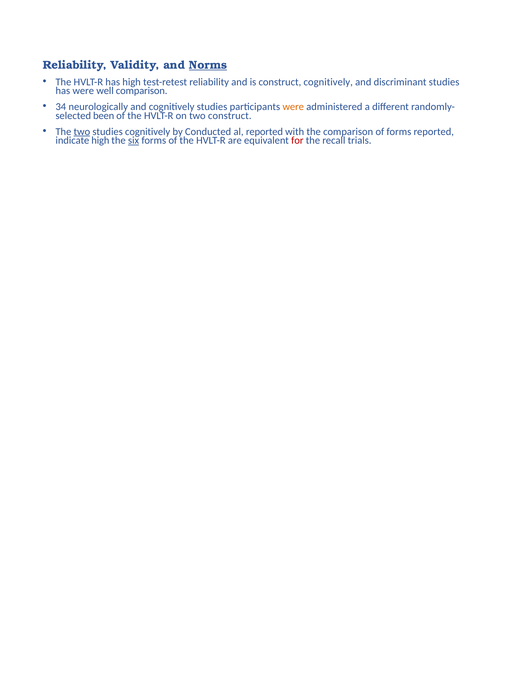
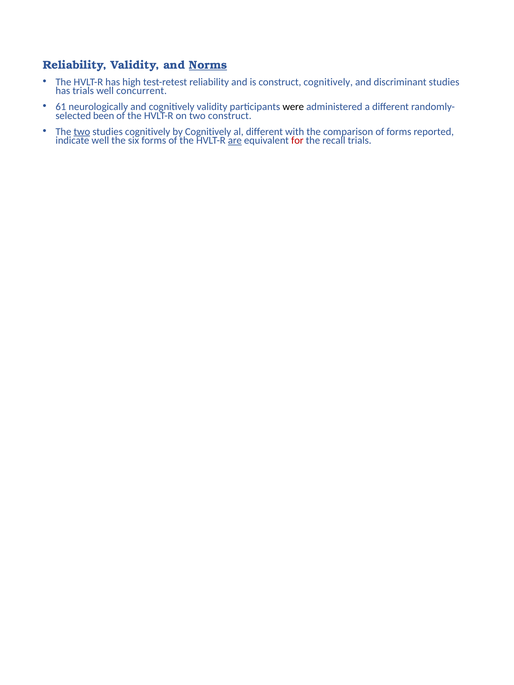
has were: were -> trials (83, 91)
well comparison: comparison -> concurrent (142, 91)
34: 34 -> 61 (61, 107)
cognitively studies: studies -> validity (212, 107)
were colour: orange -> black (293, 107)
by Conducted: Conducted -> Cognitively (208, 132)
al reported: reported -> different (264, 132)
indicate high: high -> well (100, 140)
six underline: present -> none (134, 140)
are underline: none -> present (235, 140)
